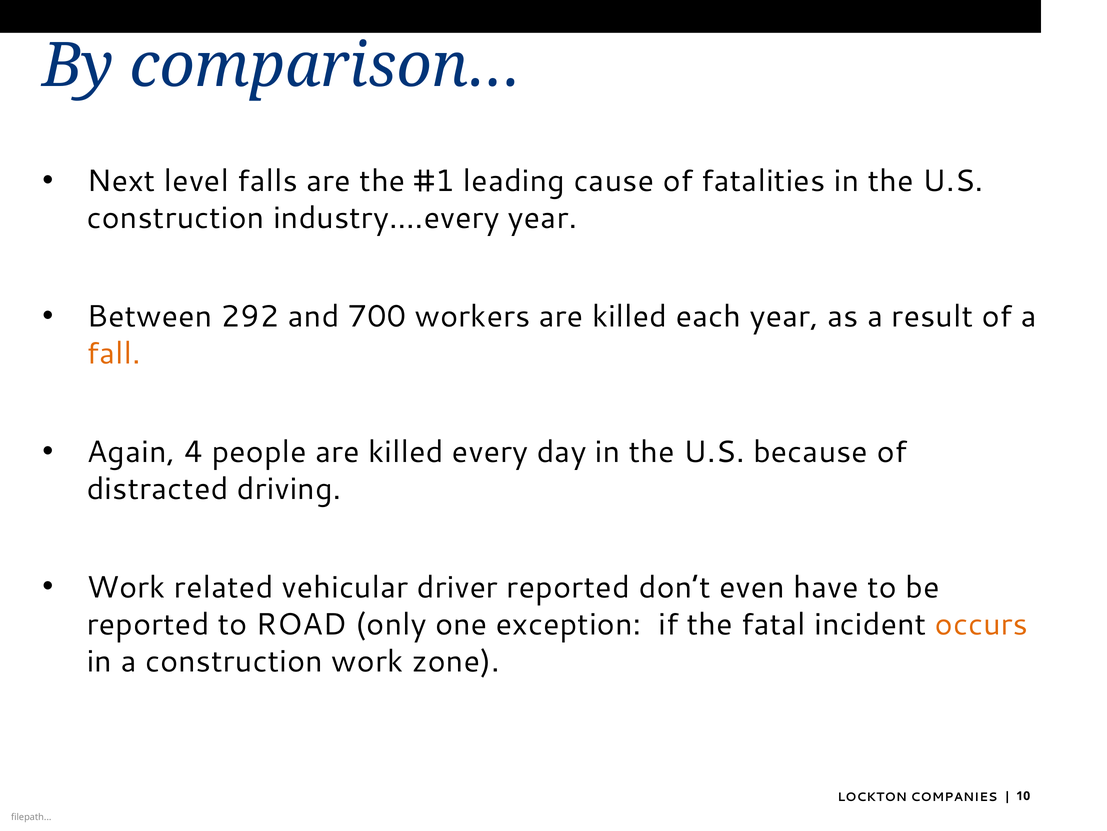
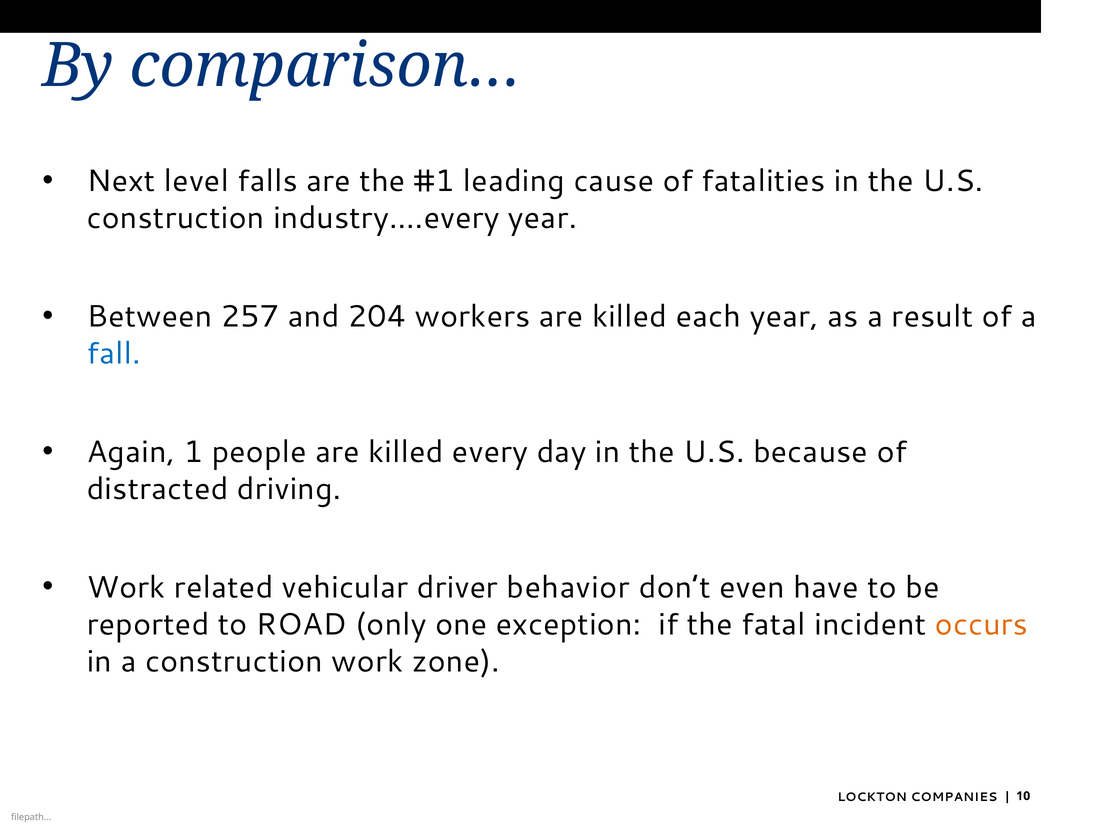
292: 292 -> 257 (250, 316)
700: 700 -> 204 (377, 316)
fall colour: orange -> blue (114, 353)
4: 4 -> 1 (193, 452)
driver reported: reported -> behavior (568, 587)
